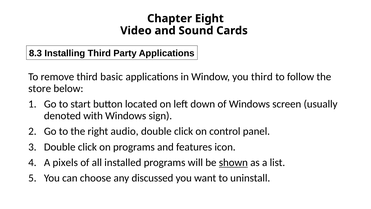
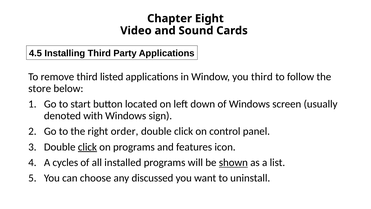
8.3: 8.3 -> 4.5 (35, 53)
basic: basic -> listed (112, 77)
audio: audio -> order (125, 131)
click underline: none -> present (87, 147)
pixels: pixels -> cycles (65, 162)
